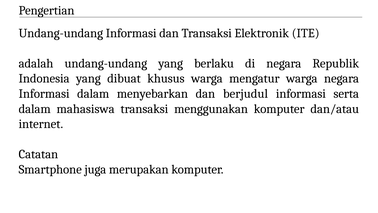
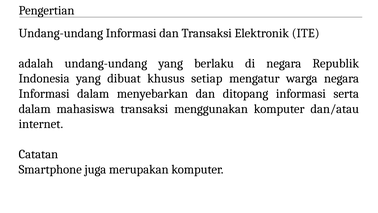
khusus warga: warga -> setiap (207, 78)
berjudul: berjudul -> ditopang (246, 94)
